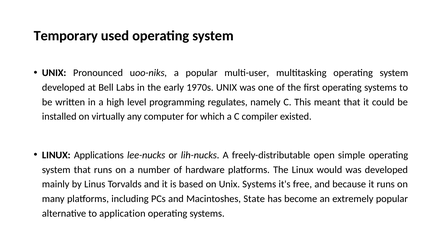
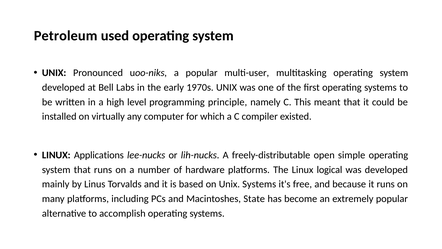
Temporary: Temporary -> Petroleum (66, 36)
regulates: regulates -> principle (228, 102)
would: would -> logical (329, 169)
application: application -> accomplish (122, 213)
